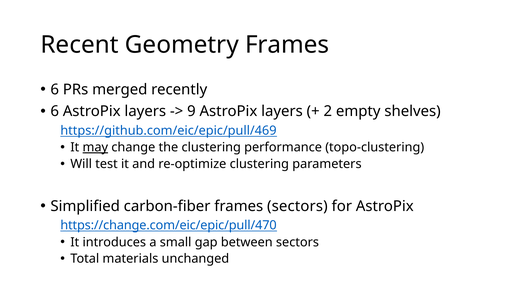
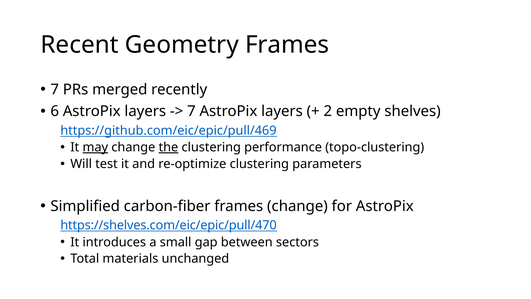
6: 6 -> 7 (55, 89)
9: 9 -> 7 (191, 111)
the underline: none -> present (168, 147)
frames sectors: sectors -> change (297, 206)
https://change.com/eic/epic/pull/470: https://change.com/eic/epic/pull/470 -> https://shelves.com/eic/epic/pull/470 (169, 225)
